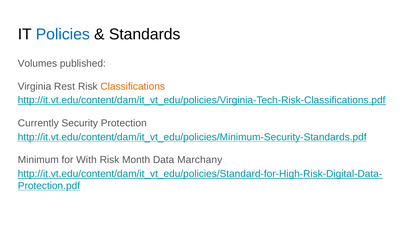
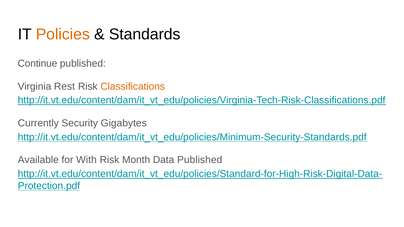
Policies colour: blue -> orange (63, 34)
Volumes: Volumes -> Continue (37, 64)
Protection: Protection -> Gigabytes (124, 123)
Minimum: Minimum -> Available (38, 160)
Data Marchany: Marchany -> Published (200, 160)
